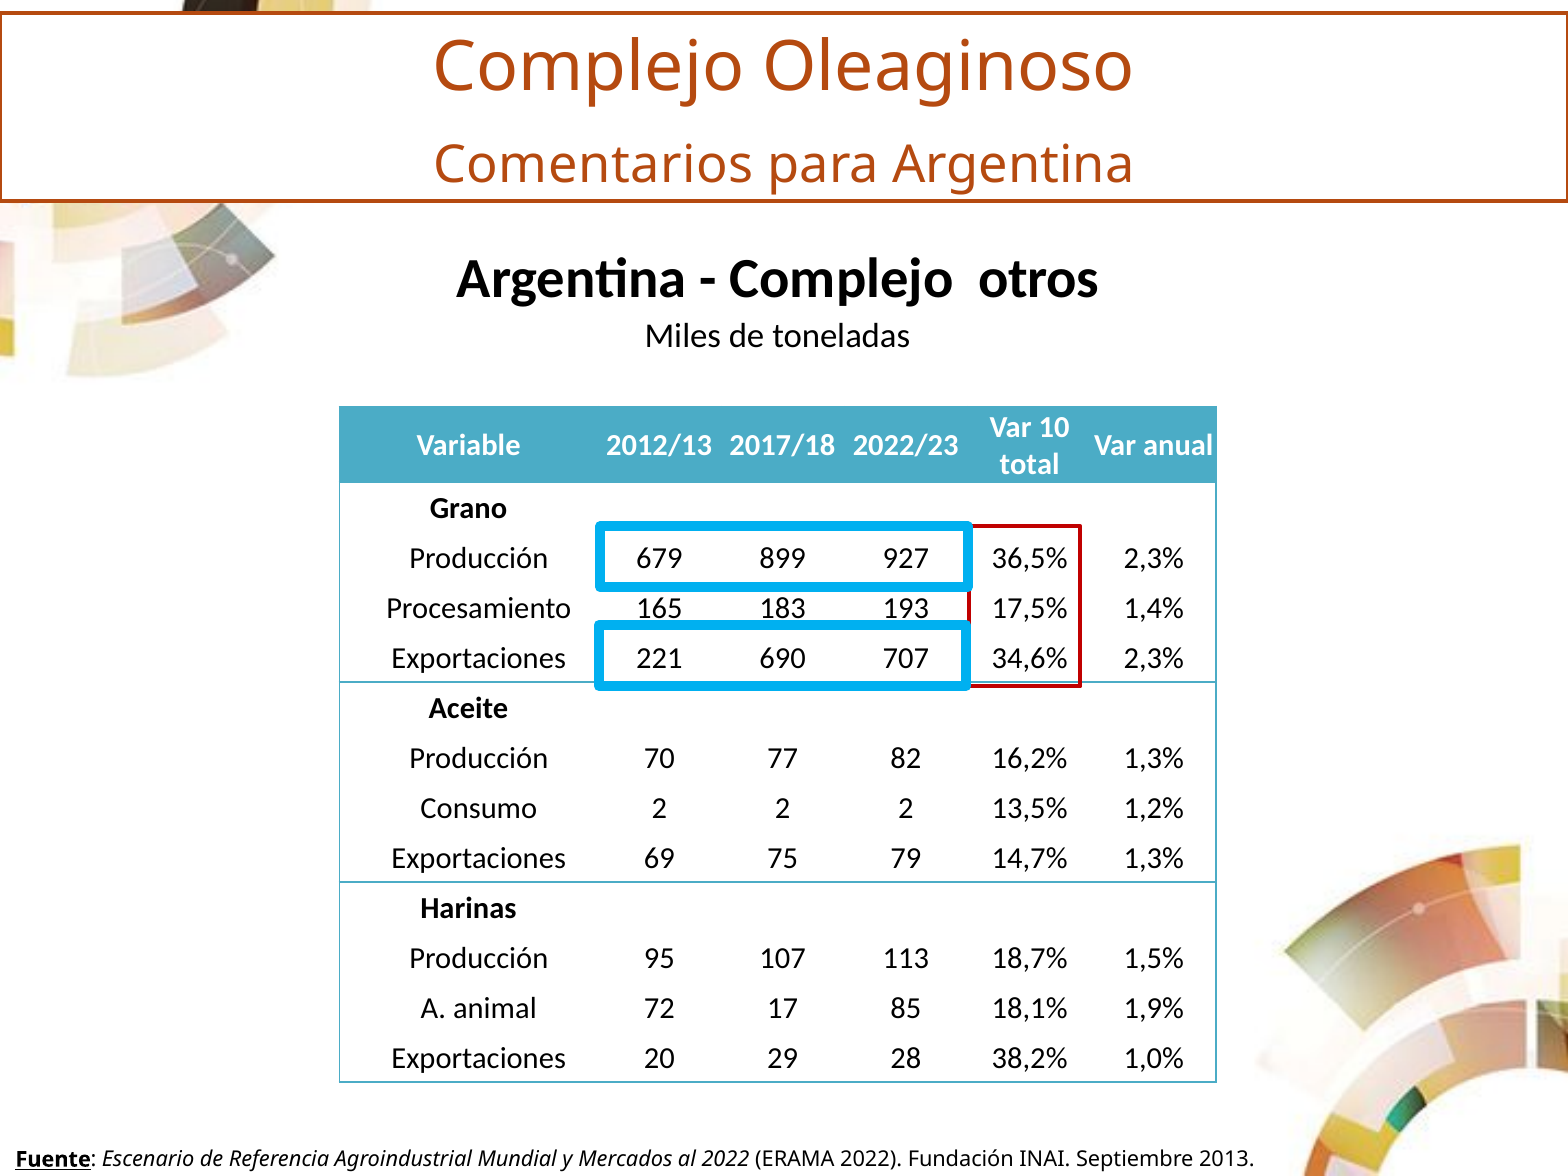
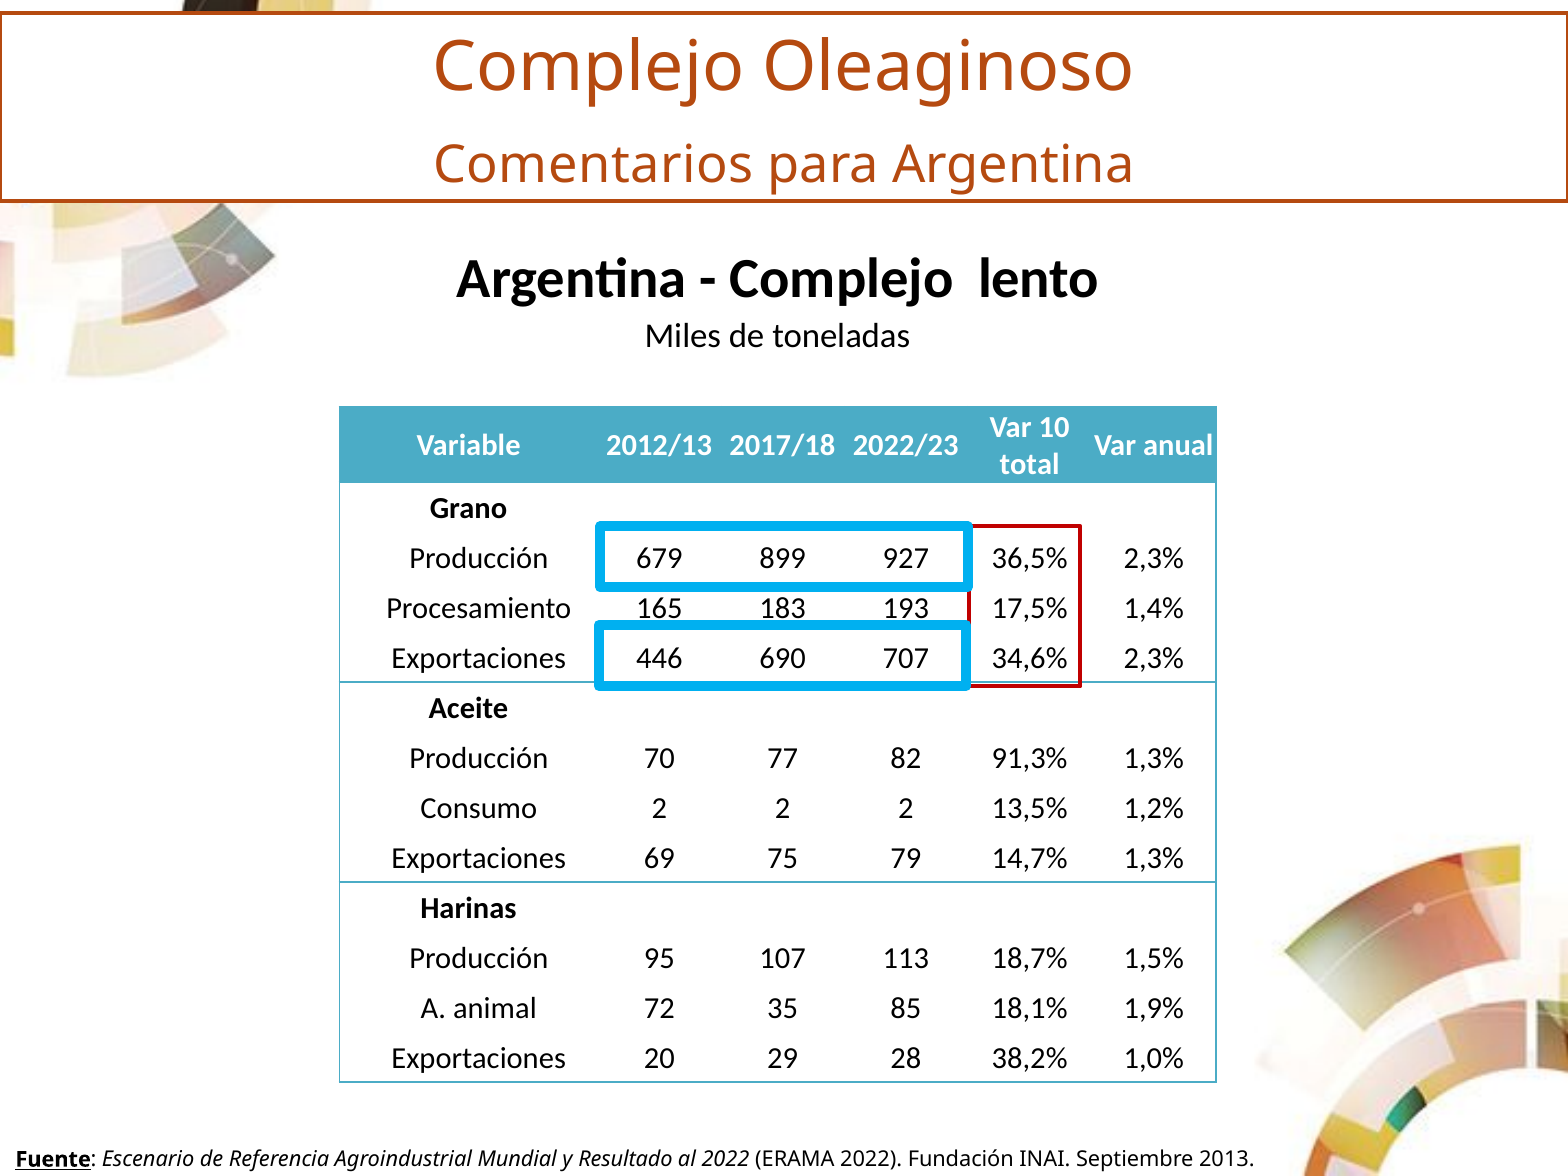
otros: otros -> lento (1039, 279)
221: 221 -> 446 (659, 658)
16,2%: 16,2% -> 91,3% (1030, 758)
17: 17 -> 35 (783, 1008)
Mercados: Mercados -> Resultado (626, 1159)
